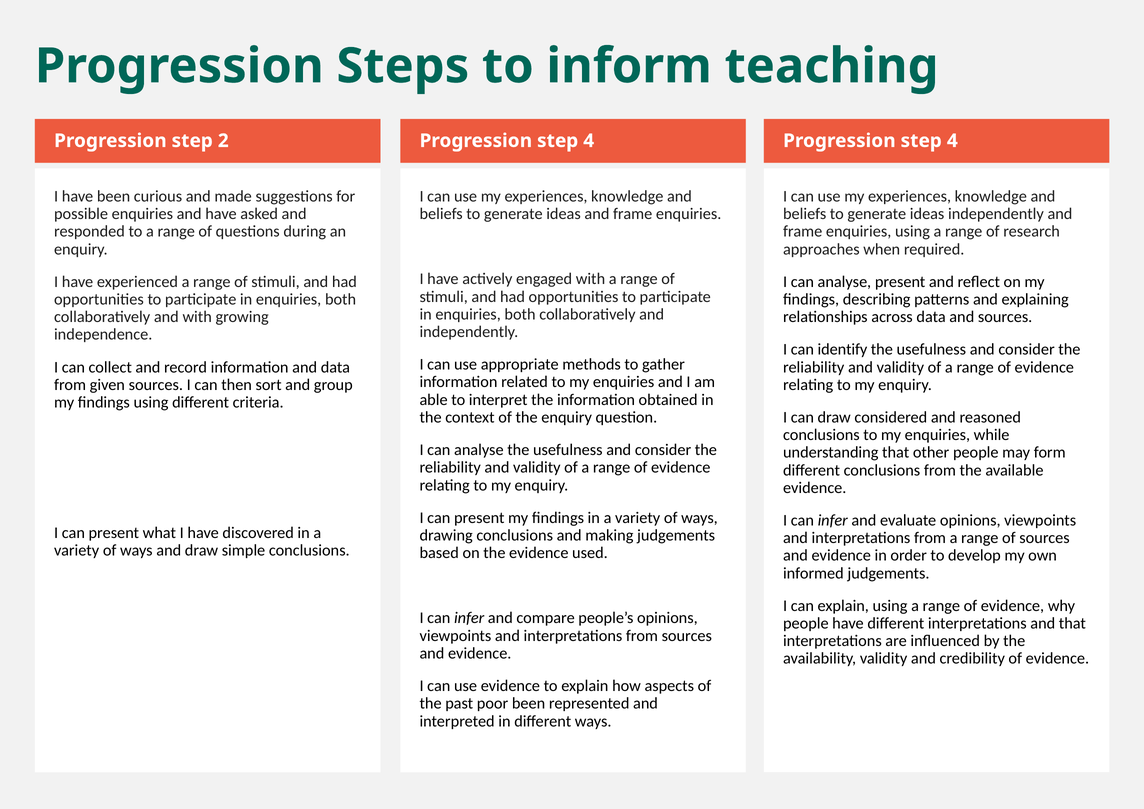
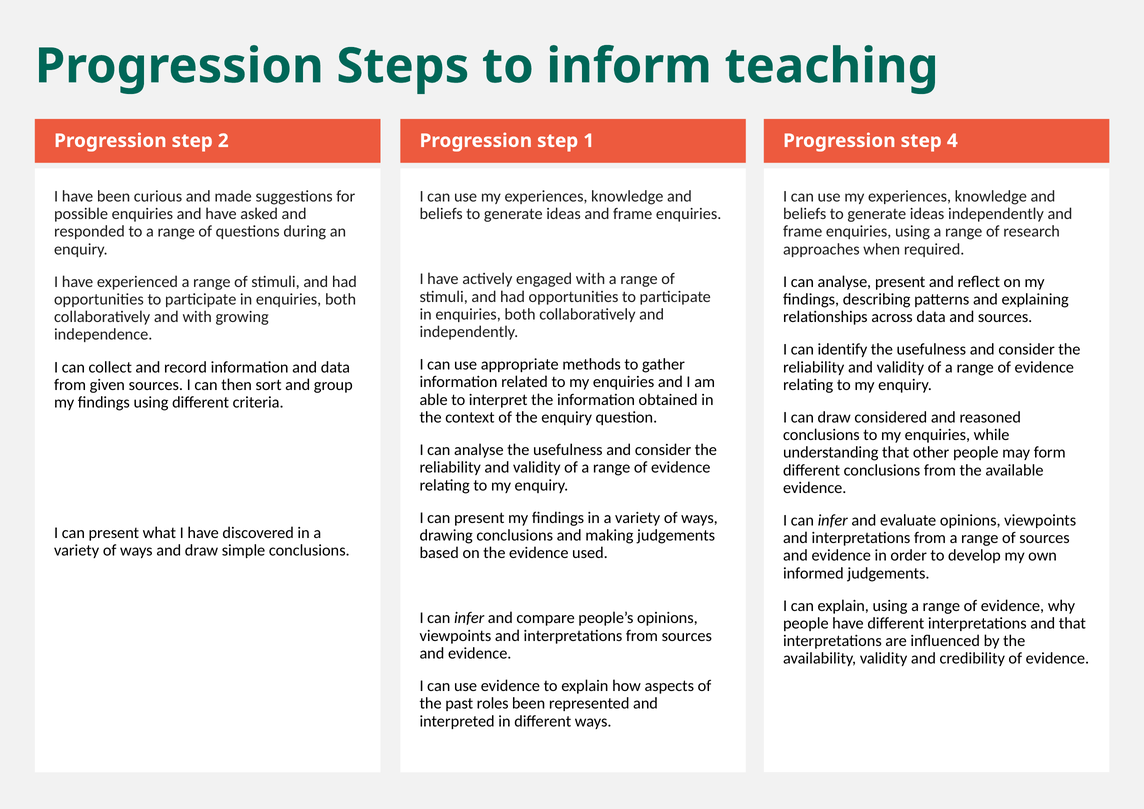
4: 4 -> 1 (589, 141)
poor: poor -> roles (493, 703)
